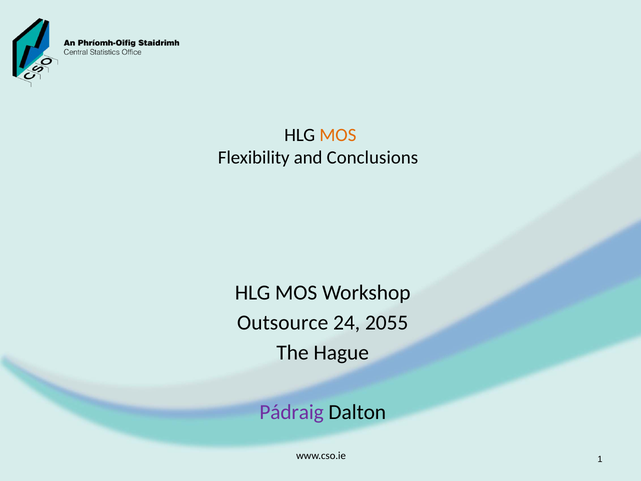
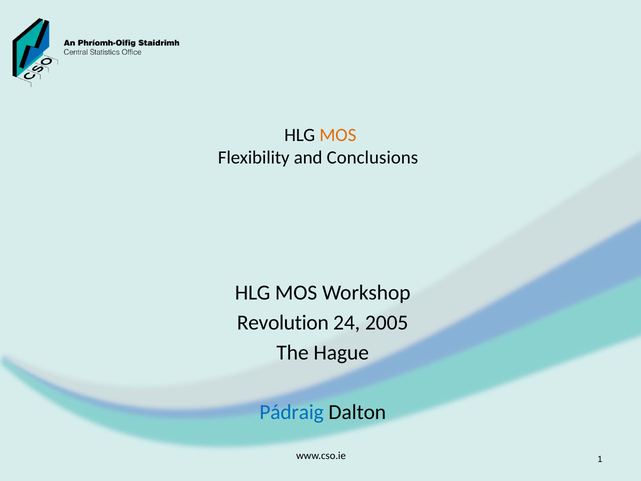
Outsource: Outsource -> Revolution (283, 322)
2055: 2055 -> 2005 (387, 322)
Pádraig colour: purple -> blue (292, 412)
